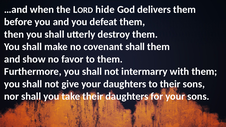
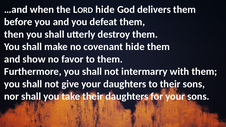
covenant shall: shall -> hide (135, 47)
